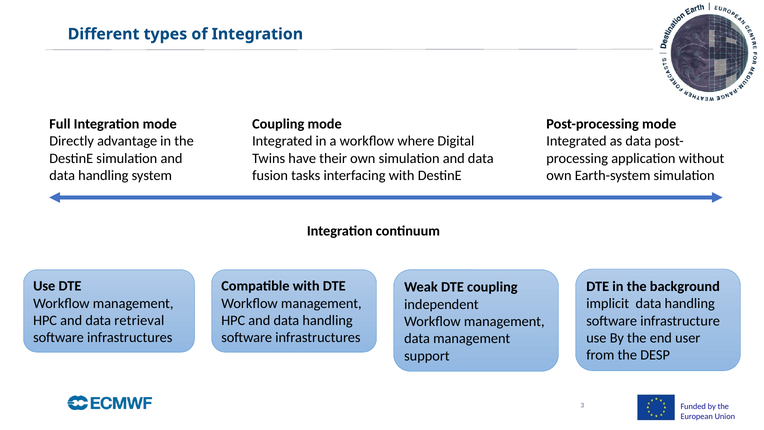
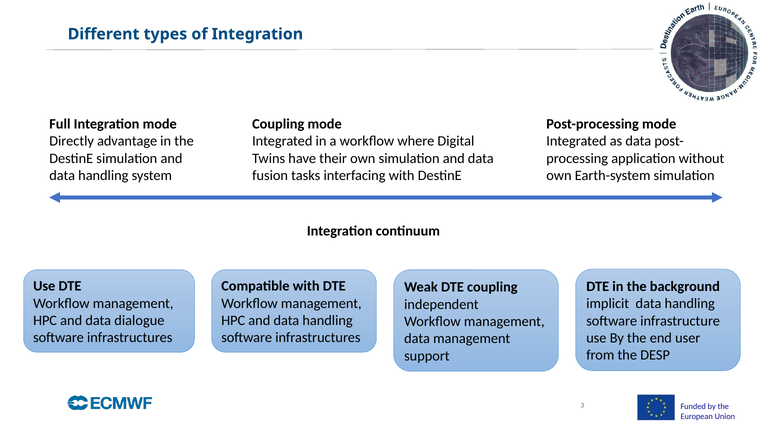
retrieval: retrieval -> dialogue (139, 320)
